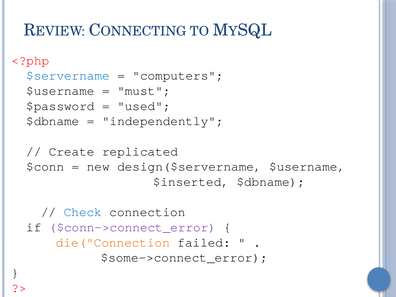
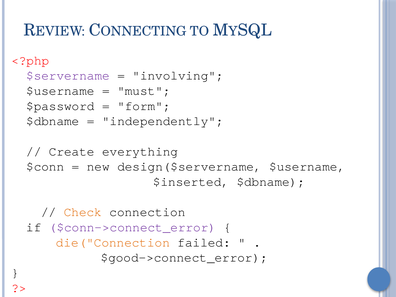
$servername colour: blue -> purple (68, 76)
computers: computers -> involving (178, 76)
used: used -> form (144, 106)
replicated: replicated -> everything (140, 151)
Check colour: blue -> orange (83, 212)
$some->connect_error: $some->connect_error -> $good->connect_error (184, 258)
